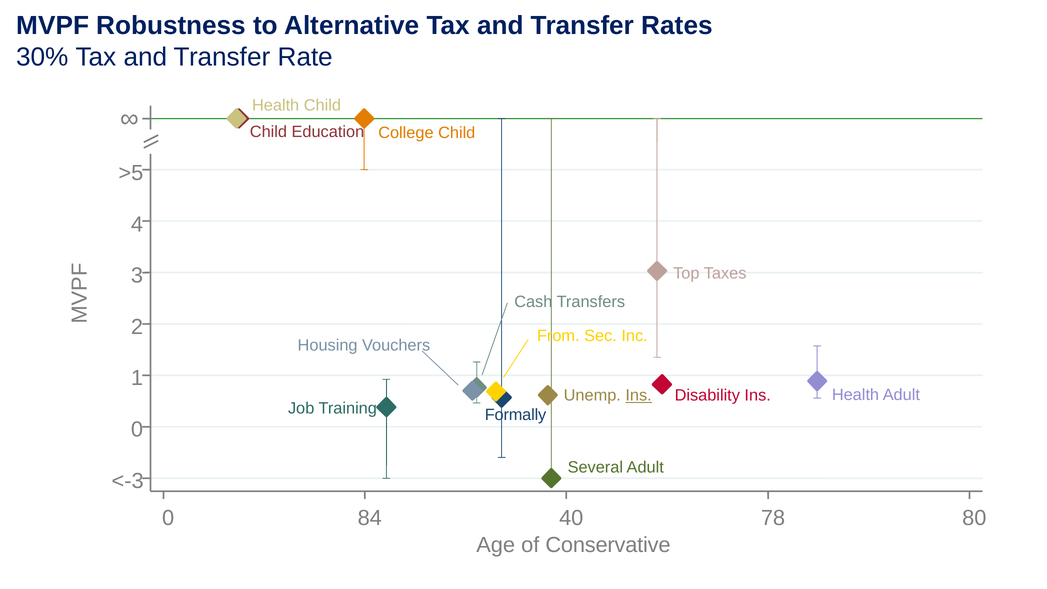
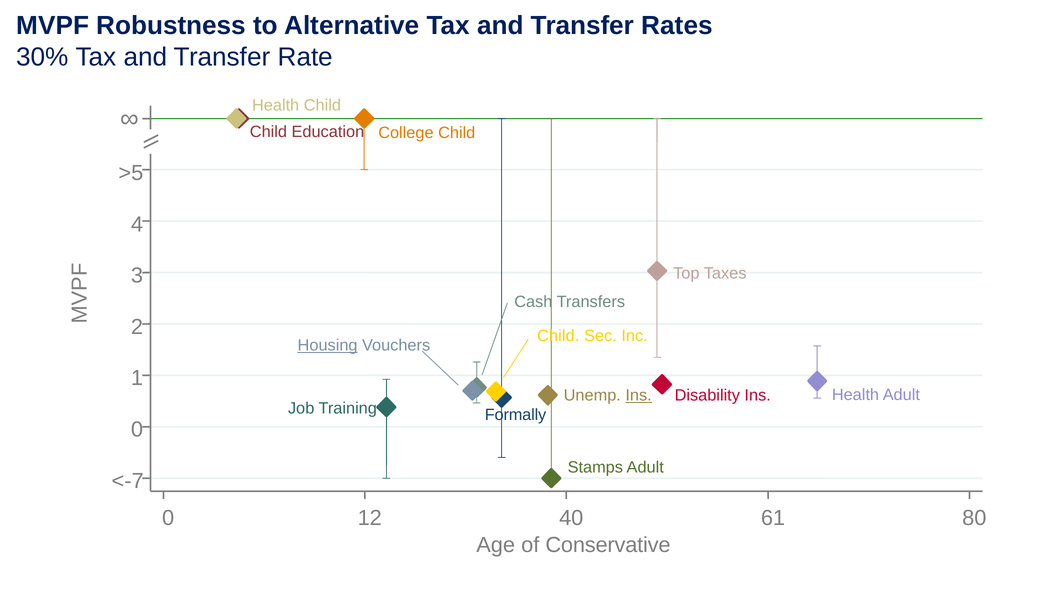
From: From -> Child (558, 336)
Housing underline: none -> present (328, 345)
Several: Several -> Stamps (595, 468)
<-3: <-3 -> <-7 (128, 481)
84: 84 -> 12 (370, 518)
78: 78 -> 61 (773, 518)
